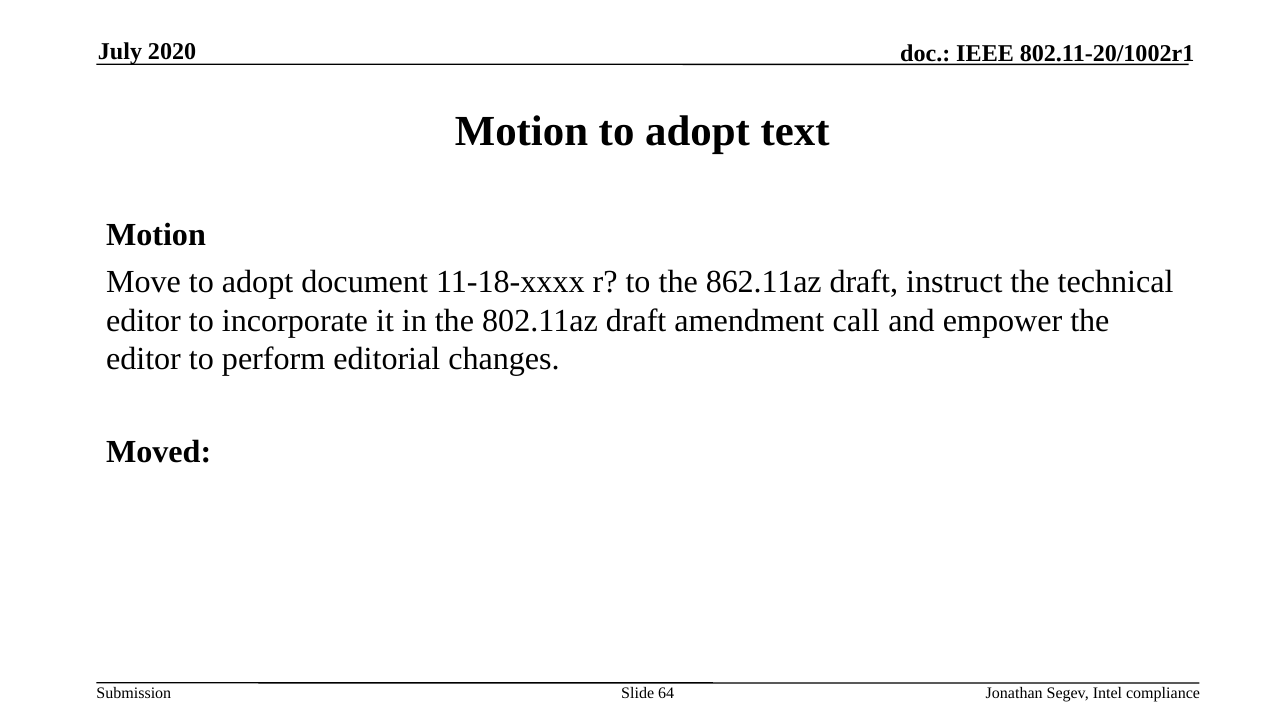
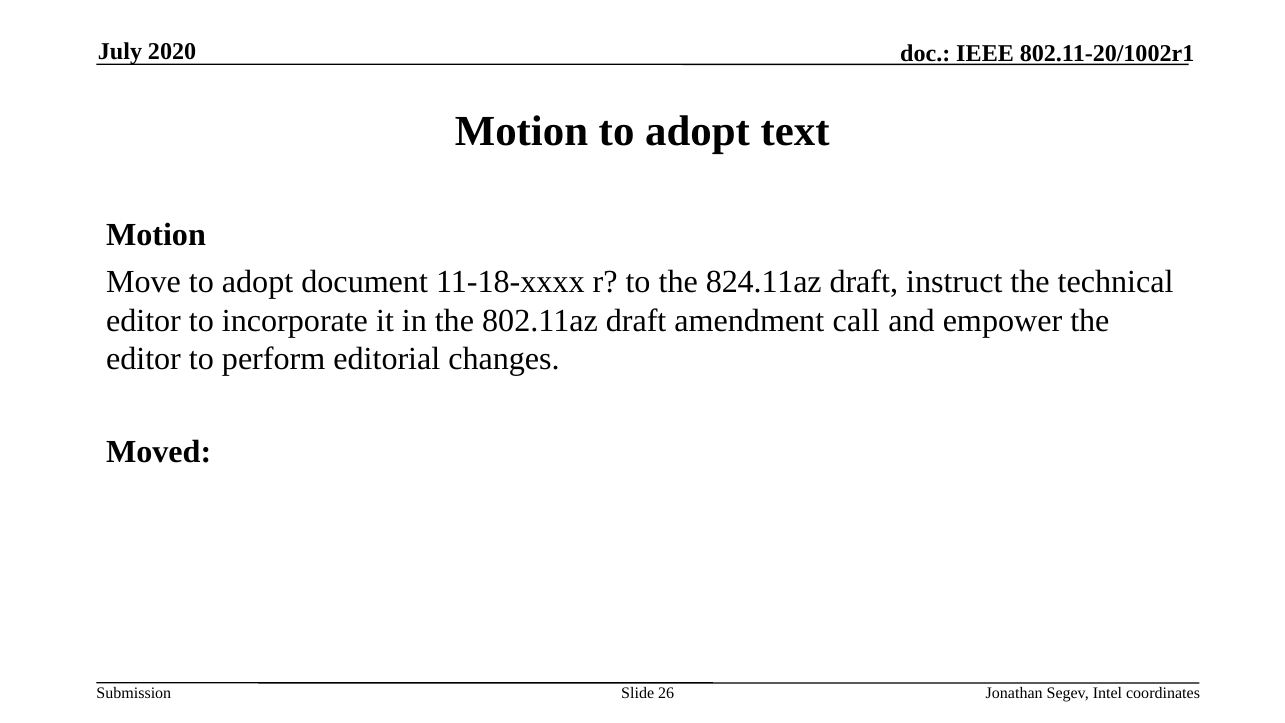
862.11az: 862.11az -> 824.11az (764, 282)
64: 64 -> 26 (666, 693)
compliance: compliance -> coordinates (1163, 693)
